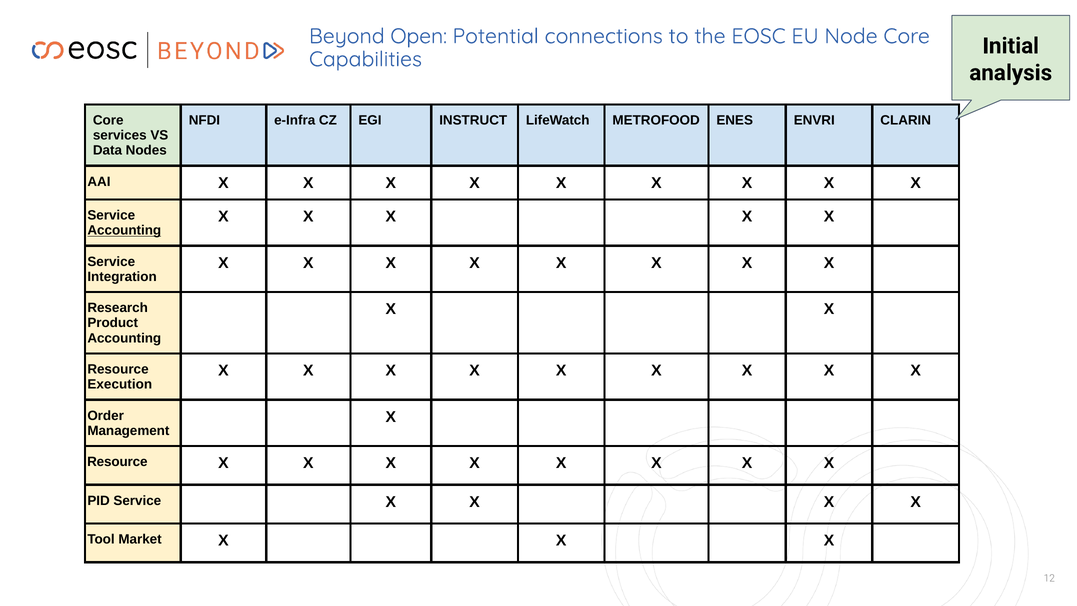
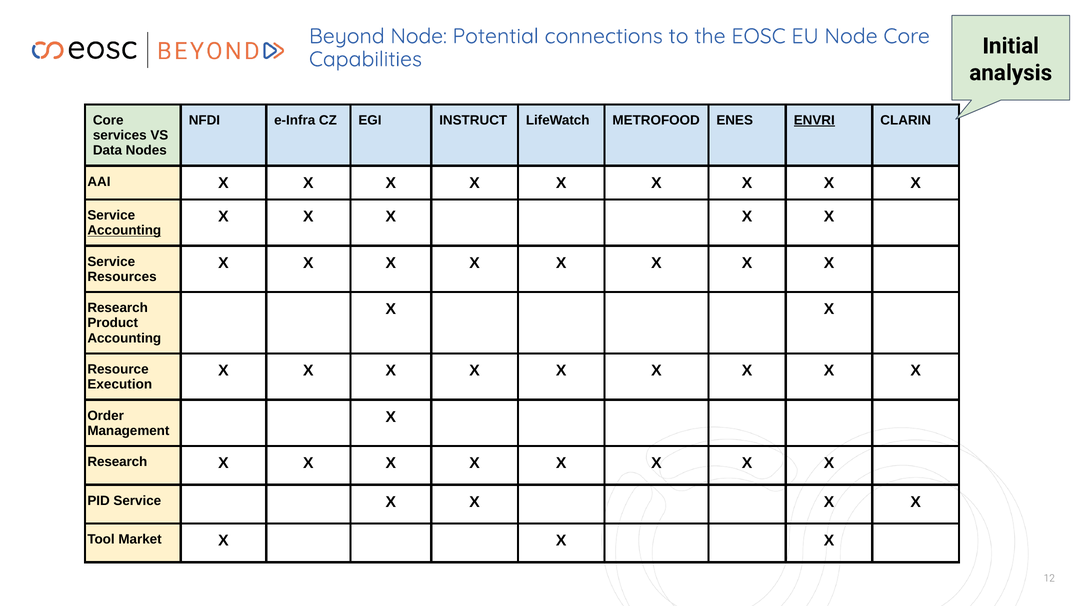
Beyond Open: Open -> Node (419, 36)
ENVRI underline: none -> present (814, 120)
Integration: Integration -> Resources (122, 277)
Resource: Resource -> Research (117, 462)
